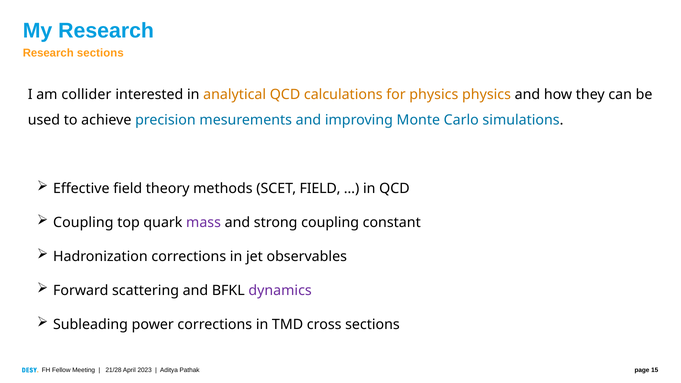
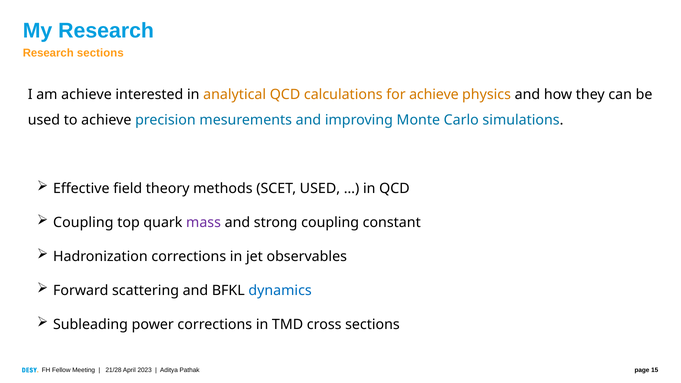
am collider: collider -> achieve (86, 95)
for physics: physics -> achieve (434, 95)
SCET FIELD: FIELD -> USED (320, 188)
dynamics colour: purple -> blue (280, 291)
